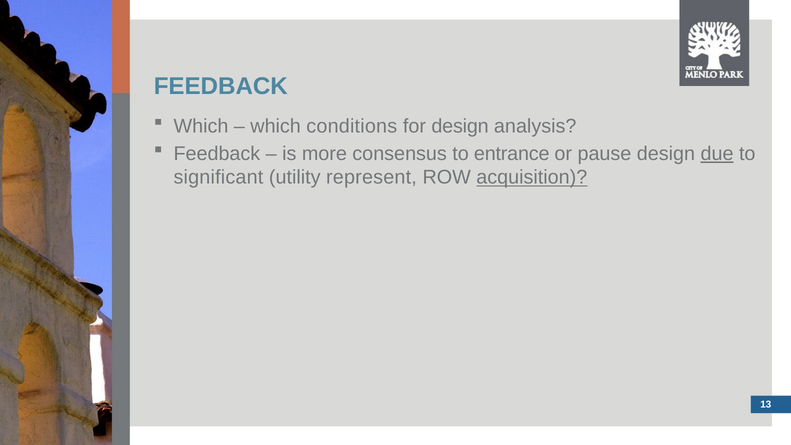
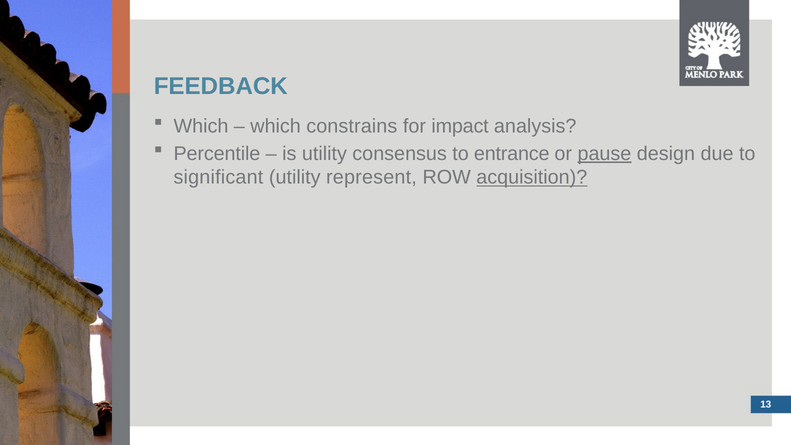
conditions: conditions -> constrains (352, 126)
for design: design -> impact (460, 126)
Feedback: Feedback -> Percentile (217, 154)
is more: more -> utility (324, 154)
pause underline: none -> present (604, 154)
due underline: present -> none (717, 154)
